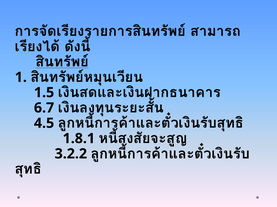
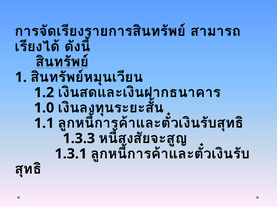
1.5: 1.5 -> 1.2 (44, 93)
6.7: 6.7 -> 1.0 (44, 108)
4.5: 4.5 -> 1.1 (44, 124)
1.8.1: 1.8.1 -> 1.3.3 (79, 139)
3.2.2: 3.2.2 -> 1.3.1 (71, 154)
